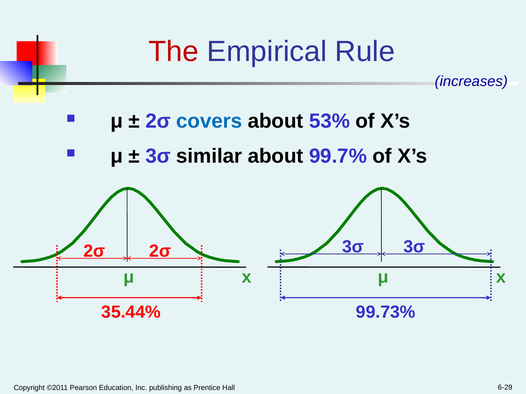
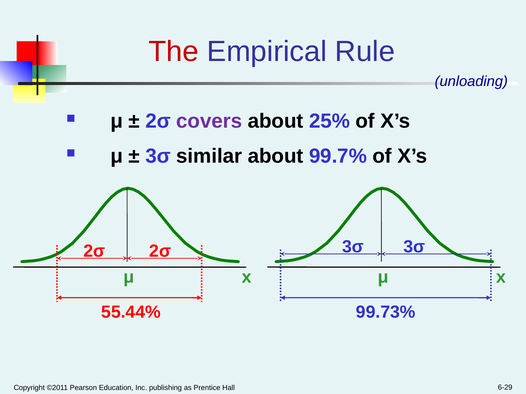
increases: increases -> unloading (471, 82)
covers colour: blue -> purple (209, 121)
53%: 53% -> 25% (329, 121)
35.44%: 35.44% -> 55.44% (131, 312)
